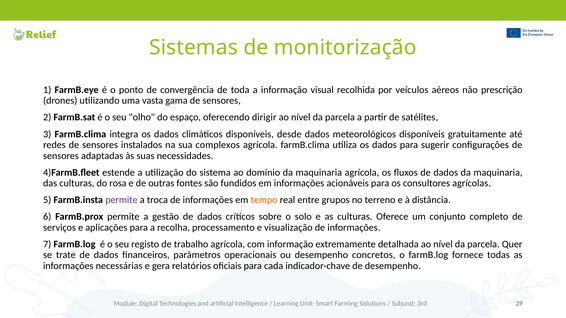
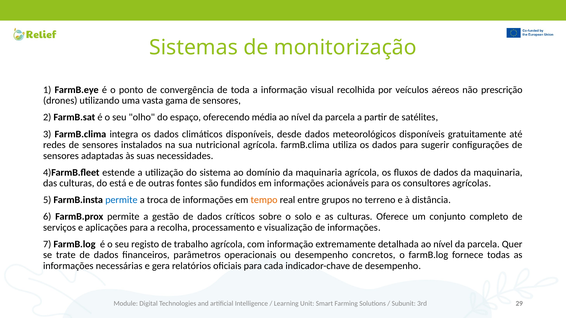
dirigir: dirigir -> média (264, 117)
complexos: complexos -> nutricional (218, 145)
rosa: rosa -> está (118, 183)
permite colour: purple -> blue (121, 200)
